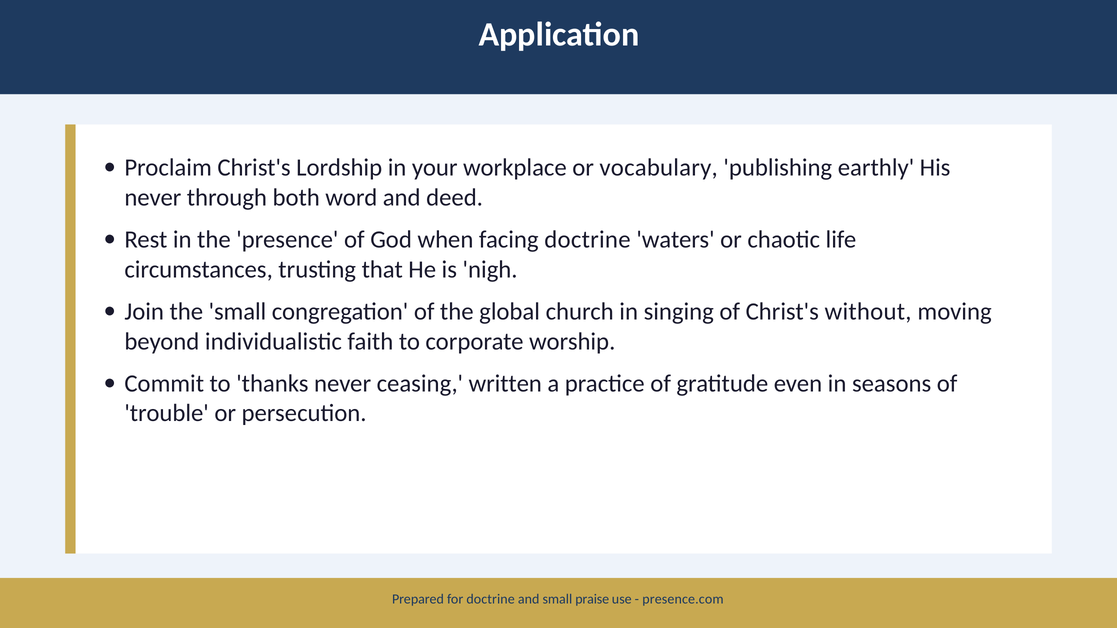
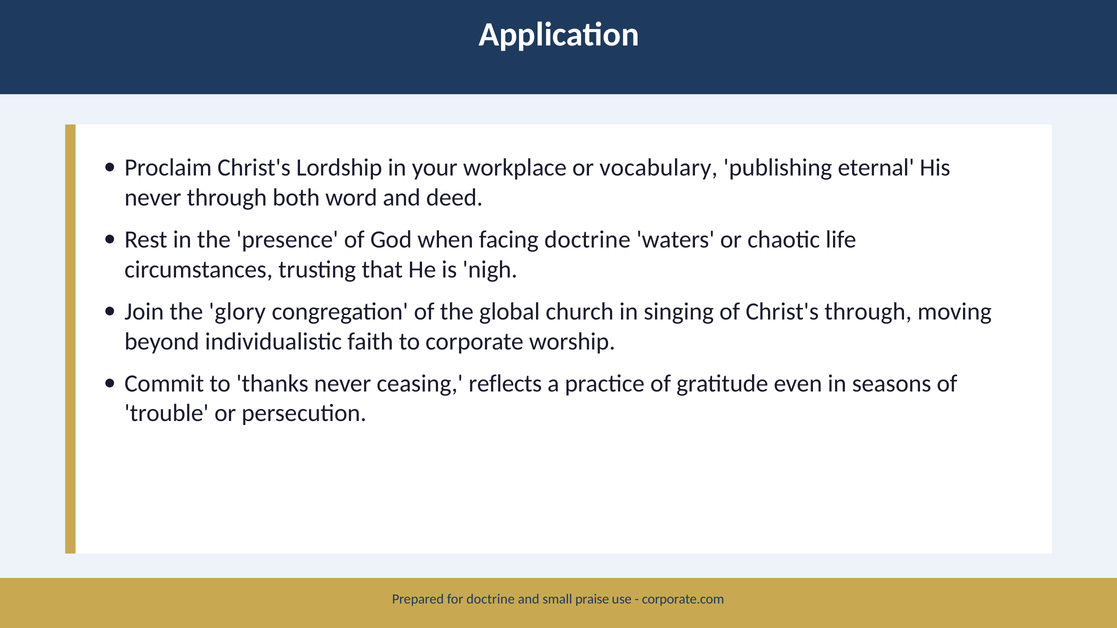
earthly: earthly -> eternal (876, 168)
the small: small -> glory (237, 312)
Christ's without: without -> through (868, 312)
written: written -> reflects (505, 384)
presence.com: presence.com -> corporate.com (683, 599)
